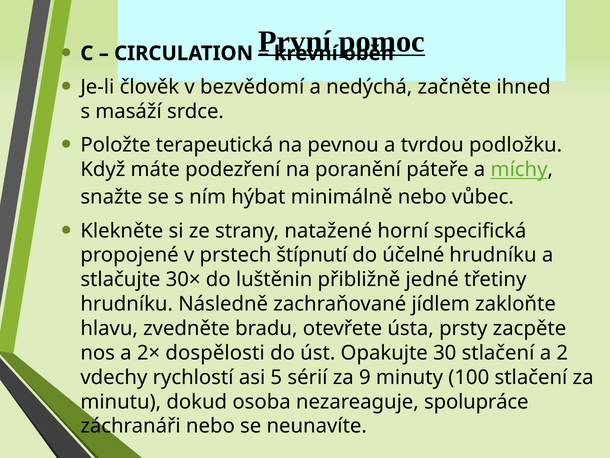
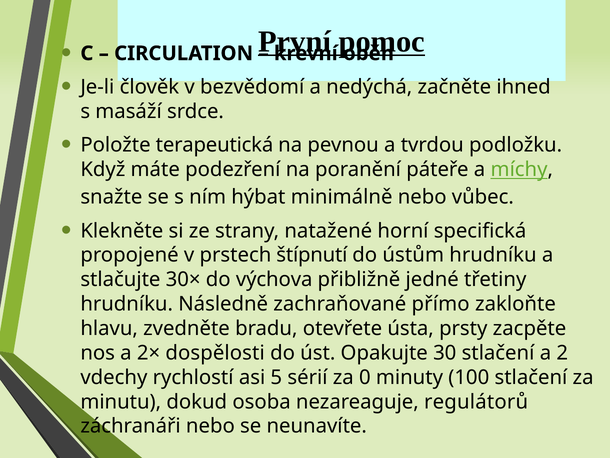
účelné: účelné -> ústům (413, 255)
luštěnin: luštěnin -> výchova (274, 279)
jídlem: jídlem -> přímo (441, 304)
9: 9 -> 0 (365, 377)
spolupráce: spolupráce -> regulátorů (476, 401)
